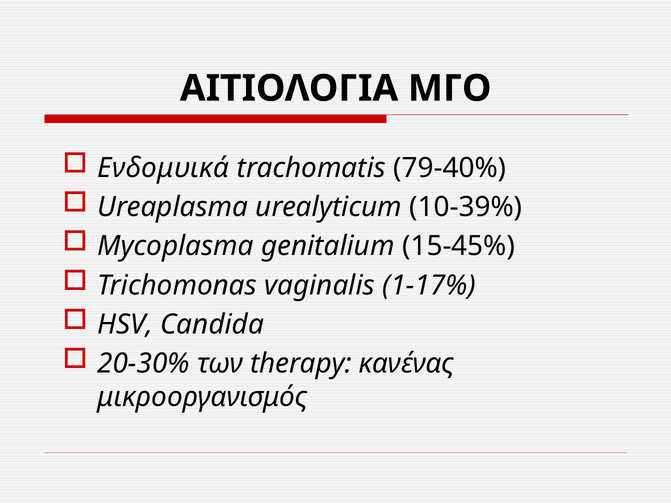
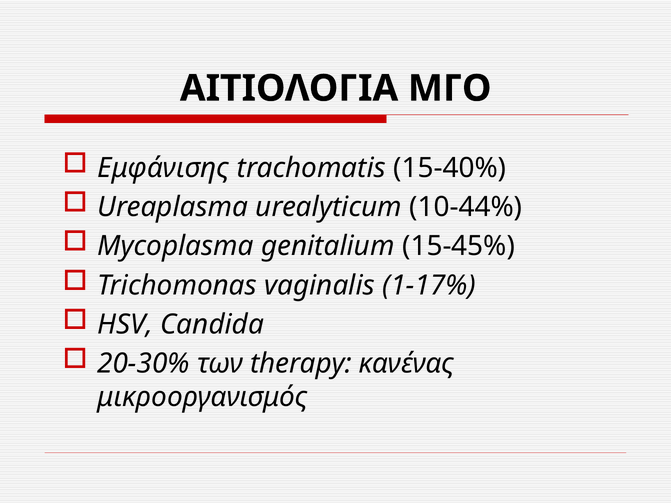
Ενδομυικά: Ενδομυικά -> Εμφάνισης (163, 168)
79-40%: 79-40% -> 15-40% (450, 168)
10-39%: 10-39% -> 10-44% (466, 207)
